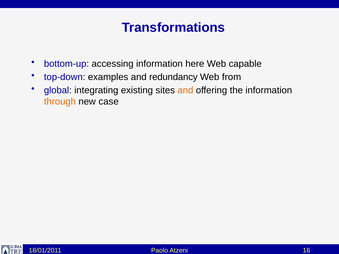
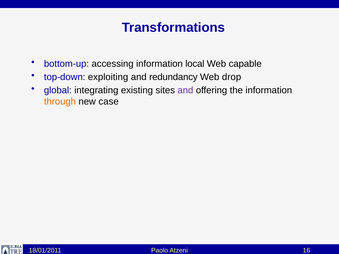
here: here -> local (195, 64)
examples: examples -> exploiting (108, 77)
from: from -> drop (232, 77)
and colour: orange -> purple (185, 90)
